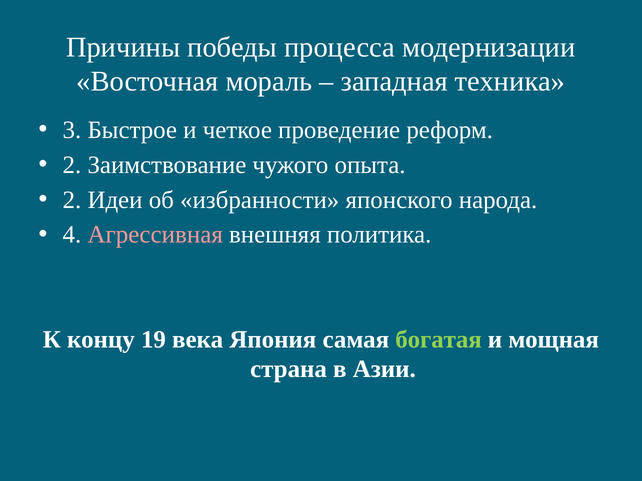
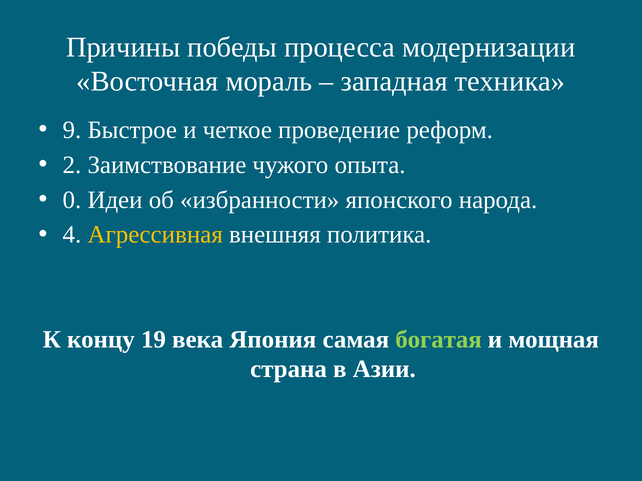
3: 3 -> 9 (72, 130)
2: 2 -> 0 (72, 200)
Агрессивная colour: pink -> yellow (155, 235)
